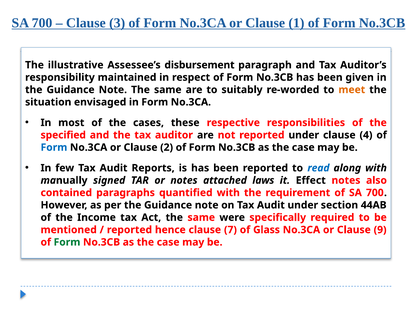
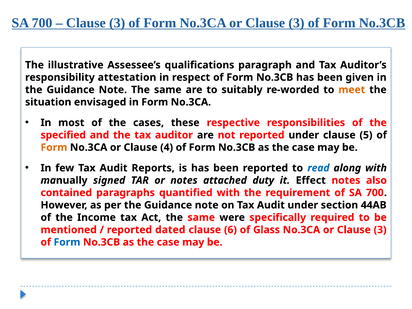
1: 1 -> 3 (296, 23)
disbursement: disbursement -> qualifications (199, 65)
maintained: maintained -> attestation (127, 77)
4: 4 -> 5 (366, 135)
Form colour: blue -> orange (54, 147)
2: 2 -> 4 (167, 147)
laws: laws -> duty (263, 180)
hence: hence -> dated (170, 230)
7: 7 -> 6 (230, 230)
9: 9 -> 3 (380, 230)
Form colour: green -> blue (67, 242)
